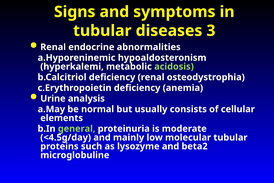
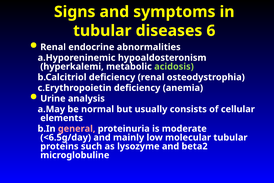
3: 3 -> 6 (211, 31)
general colour: light green -> pink (77, 129)
<4.5g/day: <4.5g/day -> <6.5g/day (66, 138)
